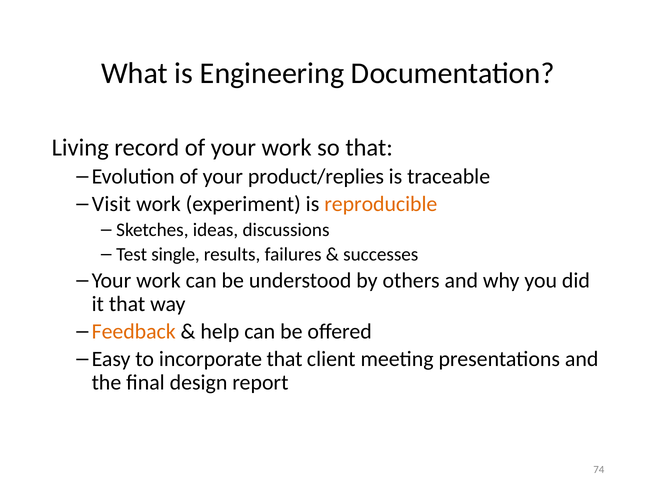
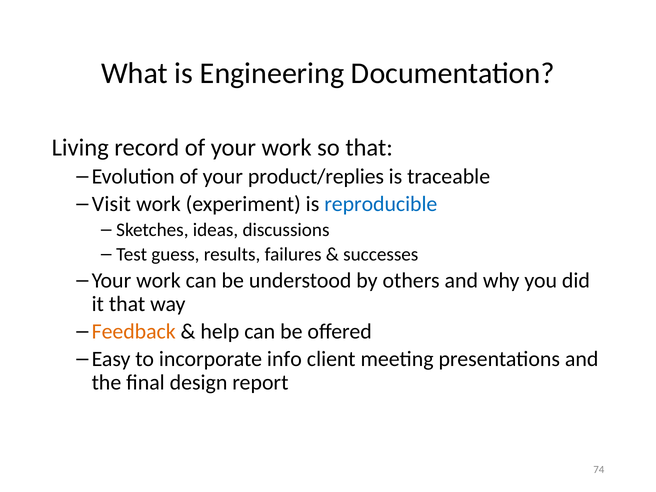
reproducible colour: orange -> blue (381, 204)
single: single -> guess (175, 254)
incorporate that: that -> info (284, 359)
